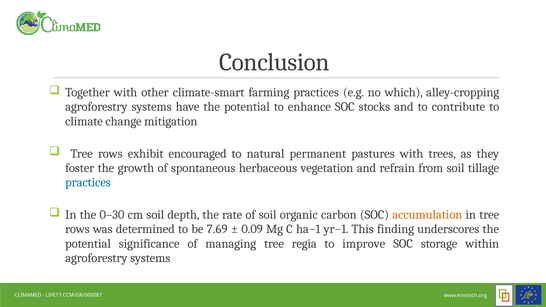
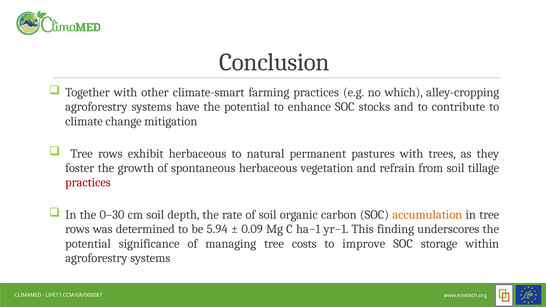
exhibit encouraged: encouraged -> herbaceous (198, 154)
practices colour: blue -> red (88, 182)
7.69: 7.69 -> 5.94 (217, 229)
regia: regia -> costs (304, 244)
